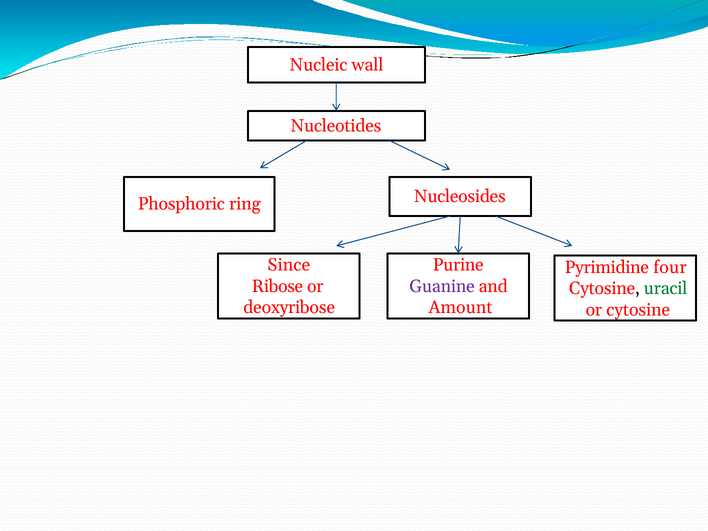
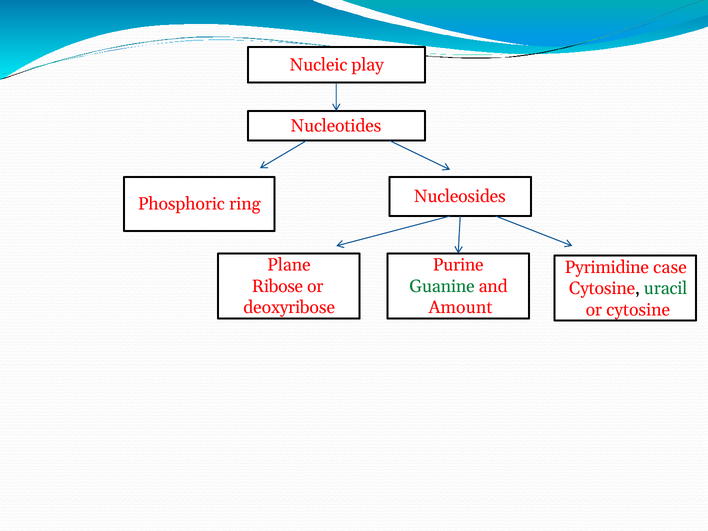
wall: wall -> play (368, 65)
Since: Since -> Plane (289, 265)
four: four -> case (670, 267)
Guanine colour: purple -> green (442, 286)
